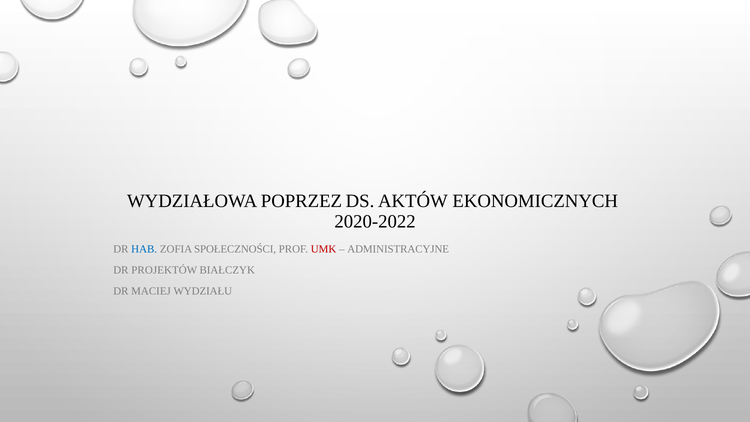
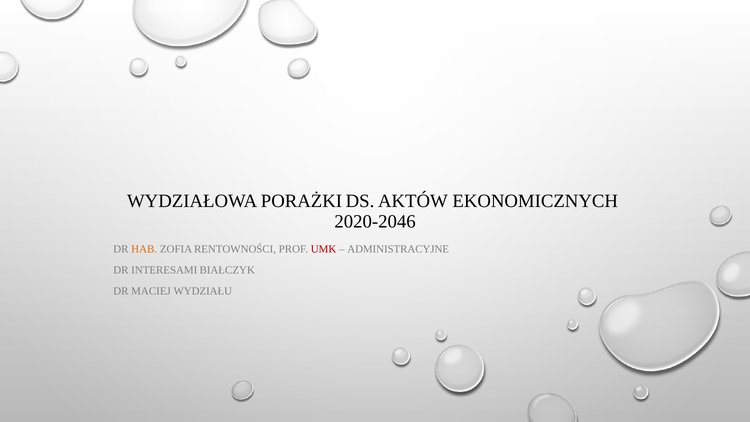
POPRZEZ: POPRZEZ -> PORAŻKI (301, 201)
2020-2022: 2020-2022 -> 2020-2046 (375, 221)
HAB colour: blue -> orange (144, 249)
SPOŁECZNOŚCI: SPOŁECZNOŚCI -> RENTOWNOŚCI (235, 249)
PROJEKTÓW: PROJEKTÓW -> INTERESAMI (164, 270)
